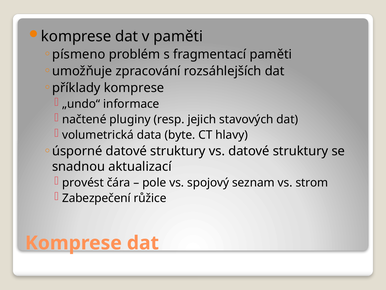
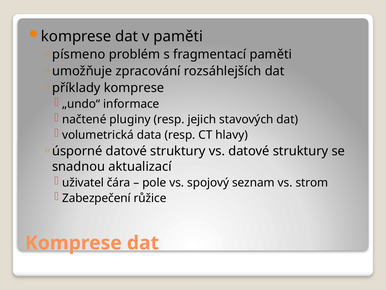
data byte: byte -> resp (180, 135)
provést: provést -> uživatel (83, 182)
